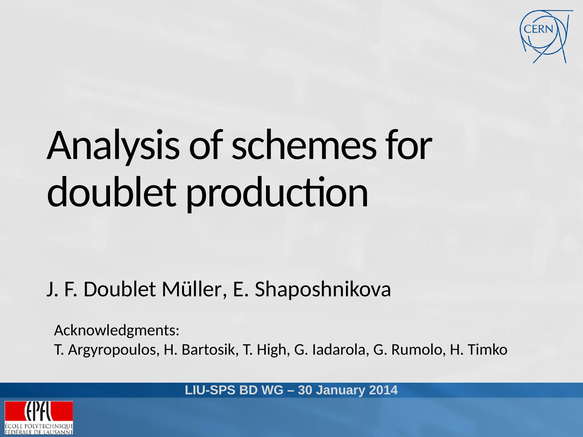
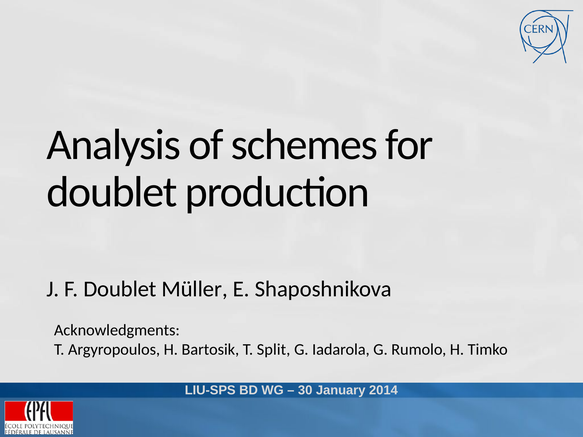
High: High -> Split (274, 350)
